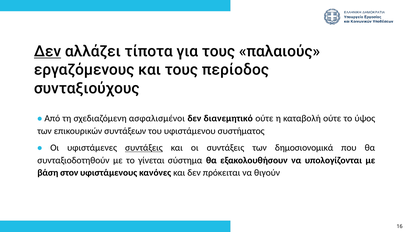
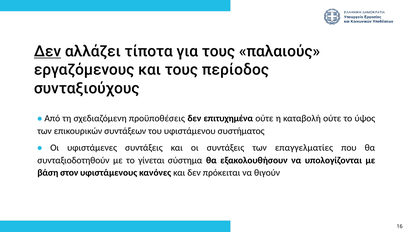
ασφαλισμένοι: ασφαλισμένοι -> προϋποθέσεις (157, 118)
διανεμητικό: διανεμητικό -> επιτυχημένα (228, 118)
συντάξεις underline: present -> none (144, 148)
δημοσιονομικά: δημοσιονομικά -> επαγγελματίες (304, 148)
